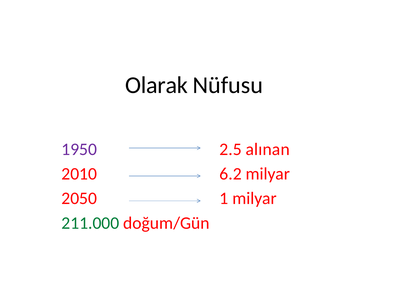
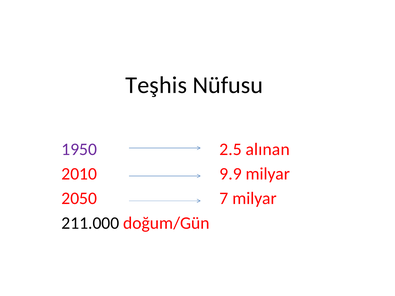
Olarak: Olarak -> Teşhis (156, 85)
6.2: 6.2 -> 9.9 (231, 174)
1: 1 -> 7 (224, 199)
211.000 colour: green -> black (90, 223)
